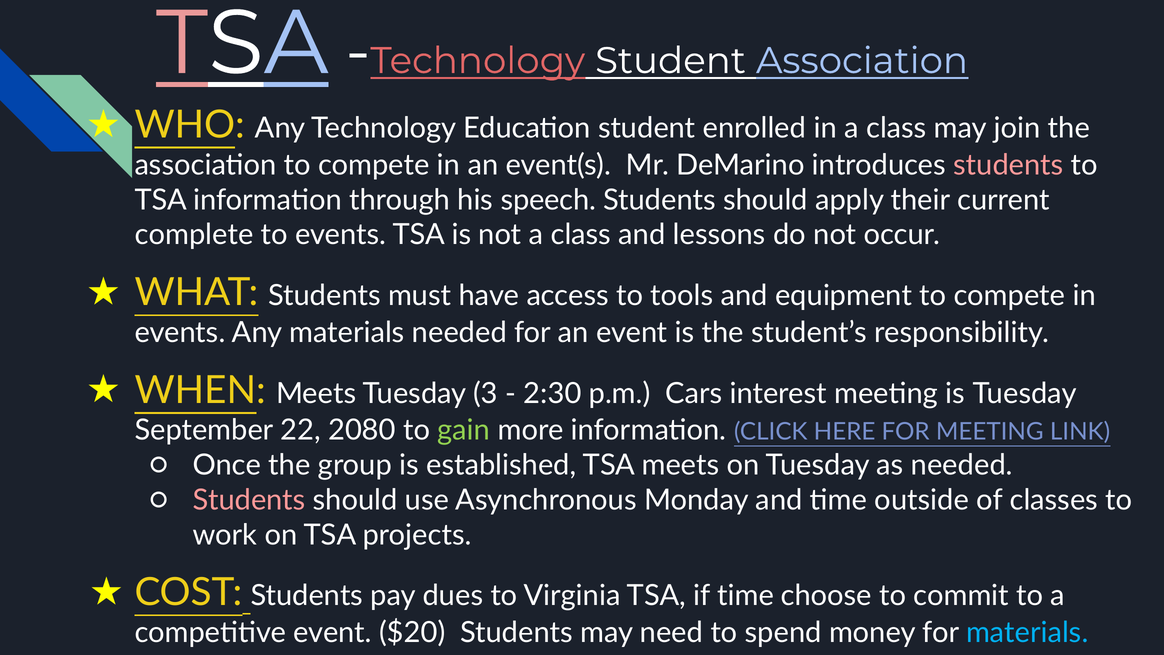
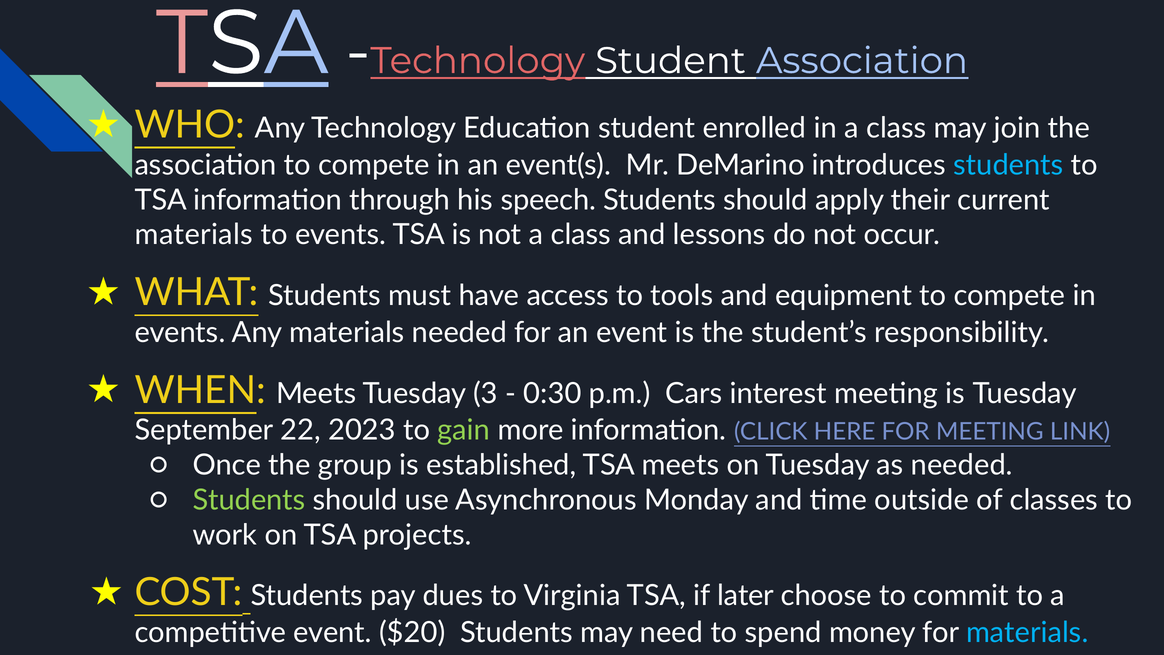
students colour: pink -> light blue (1008, 165)
complete: complete -> materials (194, 235)
2:30: 2:30 -> 0:30 (552, 393)
2080: 2080 -> 2023 (362, 430)
Students colour: pink -> light green (249, 500)
if time: time -> later (746, 596)
